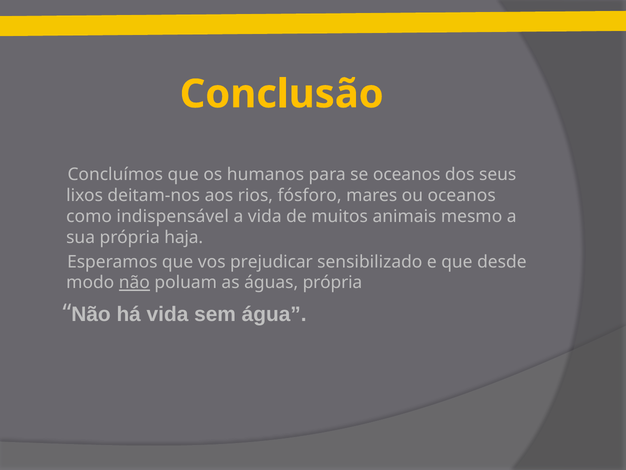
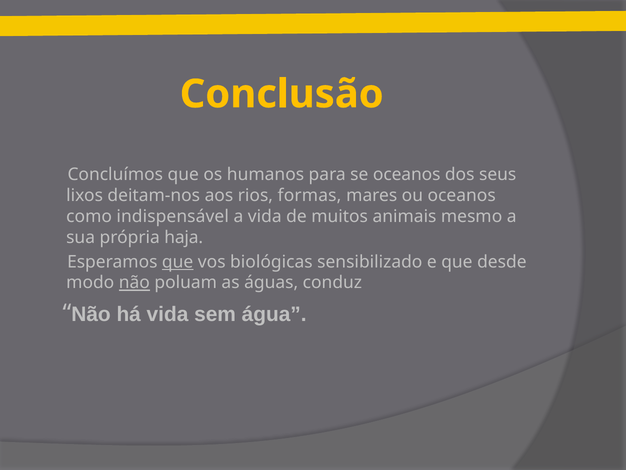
fósforo: fósforo -> formas (310, 195)
que underline: none -> present (178, 262)
prejudicar: prejudicar -> biológicas (271, 262)
águas própria: própria -> conduz (332, 282)
